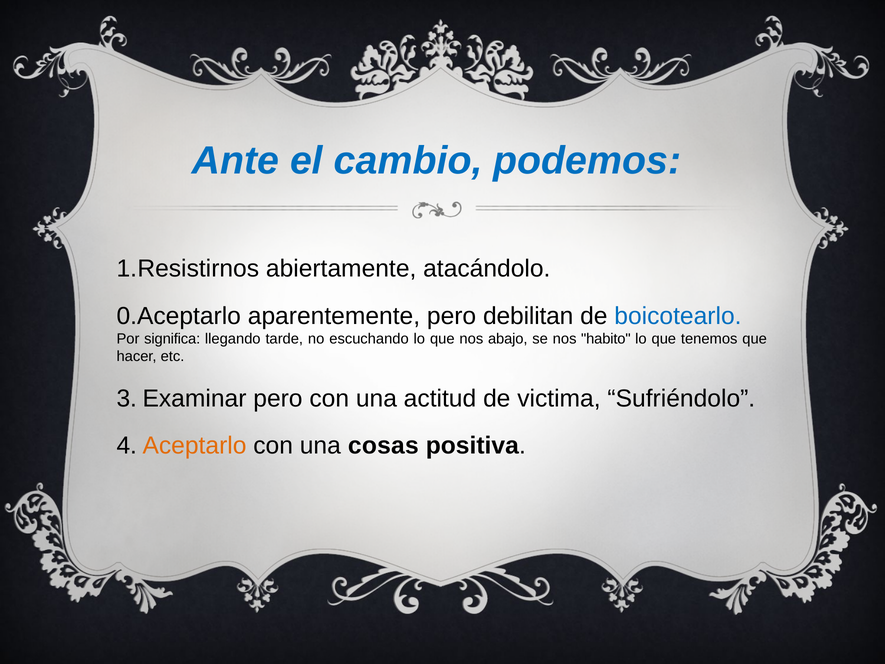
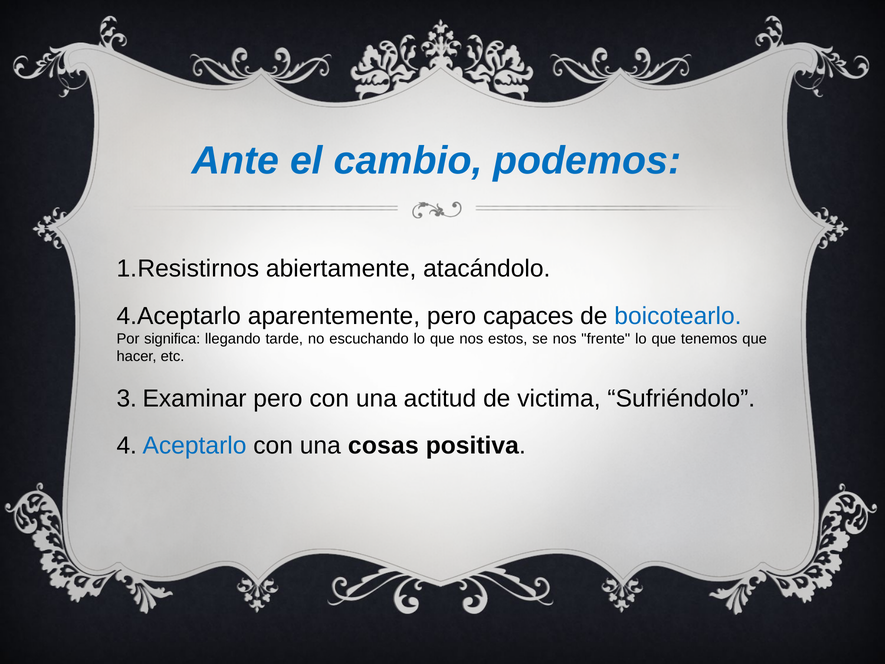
0.Aceptarlo: 0.Aceptarlo -> 4.Aceptarlo (179, 316)
debilitan: debilitan -> capaces (528, 316)
abajo: abajo -> estos (508, 339)
habito: habito -> frente (606, 339)
Aceptarlo colour: orange -> blue (194, 446)
